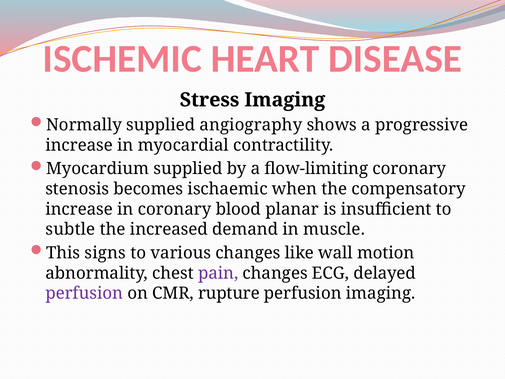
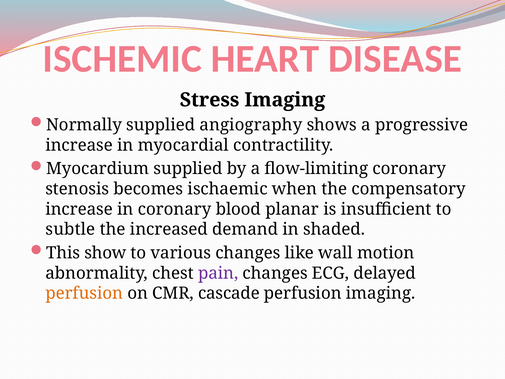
muscle: muscle -> shaded (334, 229)
signs: signs -> show (105, 253)
perfusion colour: purple -> orange (84, 293)
rupture: rupture -> cascade (229, 293)
